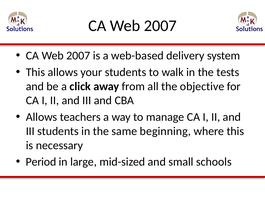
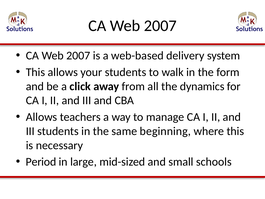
tests: tests -> form (228, 72)
objective: objective -> dynamics (202, 86)
